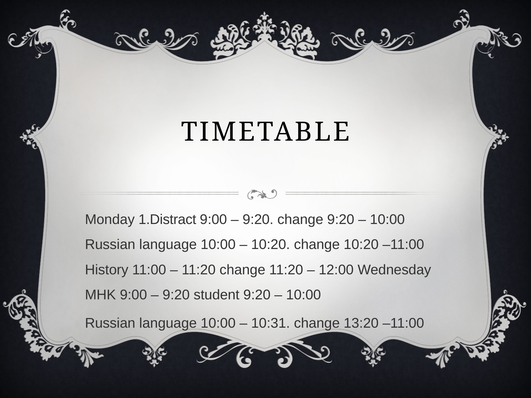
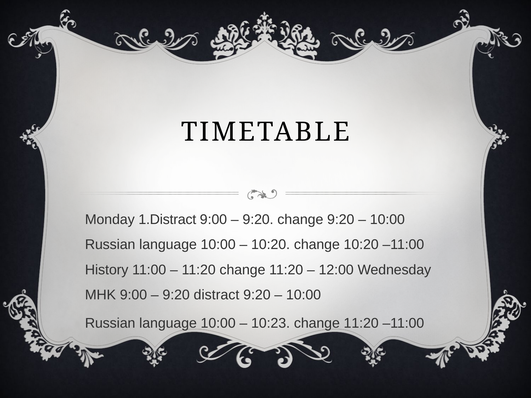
student: student -> distract (216, 295)
10:31: 10:31 -> 10:23 (271, 323)
13:20: 13:20 -> 11:20 (361, 323)
